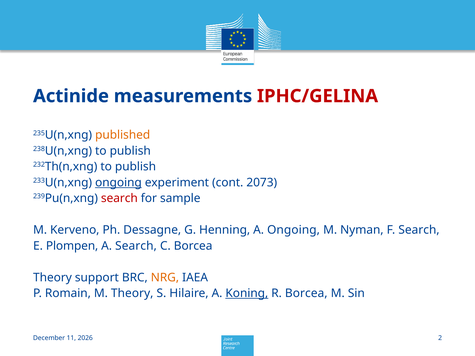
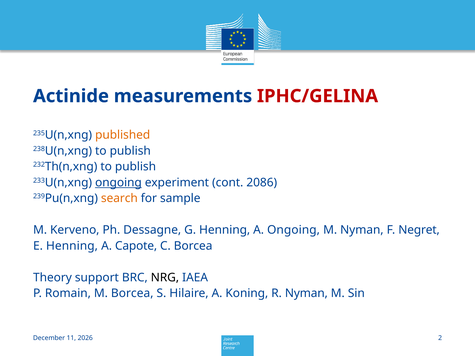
2073: 2073 -> 2086 (262, 183)
search colour: red -> orange (119, 198)
F Search: Search -> Negret (419, 230)
E Plompen: Plompen -> Henning (72, 246)
A Search: Search -> Capote (136, 246)
NRG colour: orange -> black (165, 278)
M Theory: Theory -> Borcea (132, 293)
Koning underline: present -> none (247, 293)
R Borcea: Borcea -> Nyman (306, 293)
